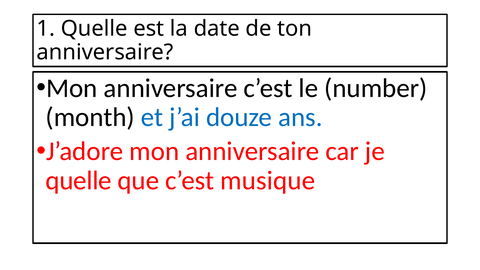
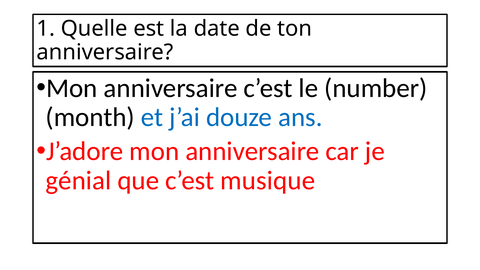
quelle: quelle -> génial (78, 181)
